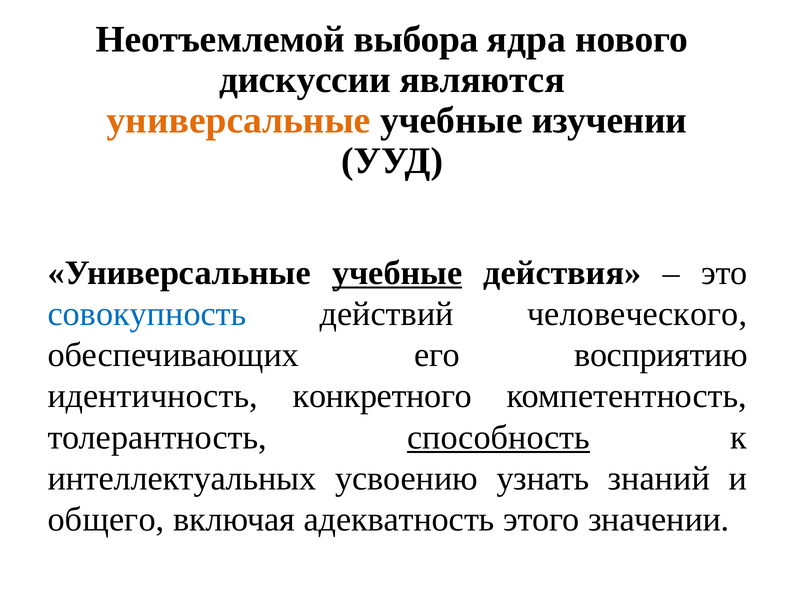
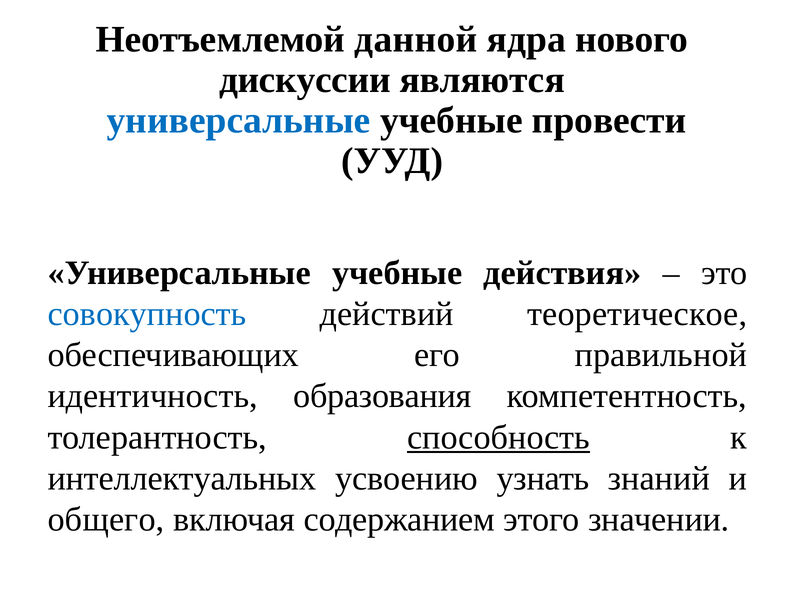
выбора: выбора -> данной (416, 39)
универсальные colour: orange -> blue (239, 120)
изучении: изучении -> провести (609, 120)
учебные underline: present -> none (397, 273)
человеческого: человеческого -> теоретическое (637, 314)
восприятию: восприятию -> правильной (661, 355)
конкретного: конкретного -> образования (382, 396)
адекватность: адекватность -> содержанием (399, 520)
